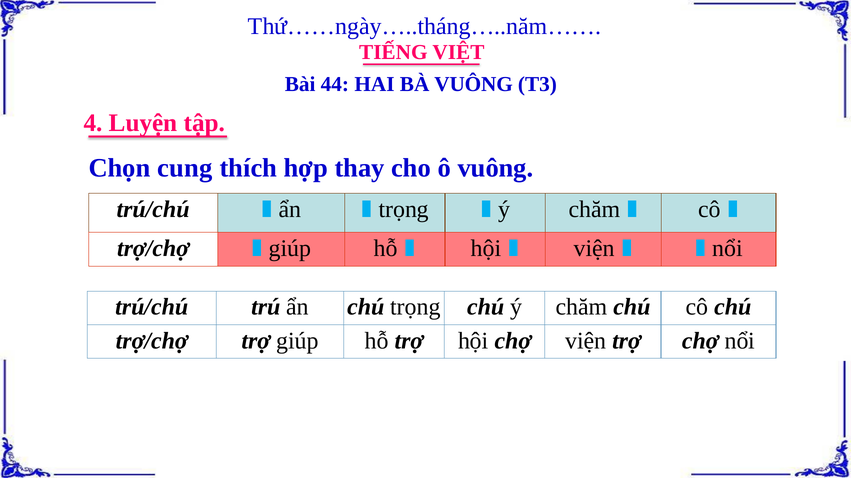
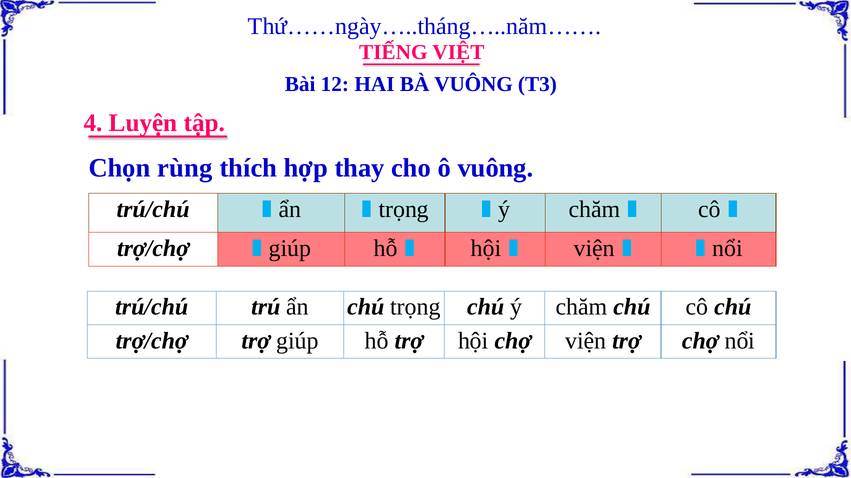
44: 44 -> 12 (335, 84)
cung: cung -> rùng (185, 168)
